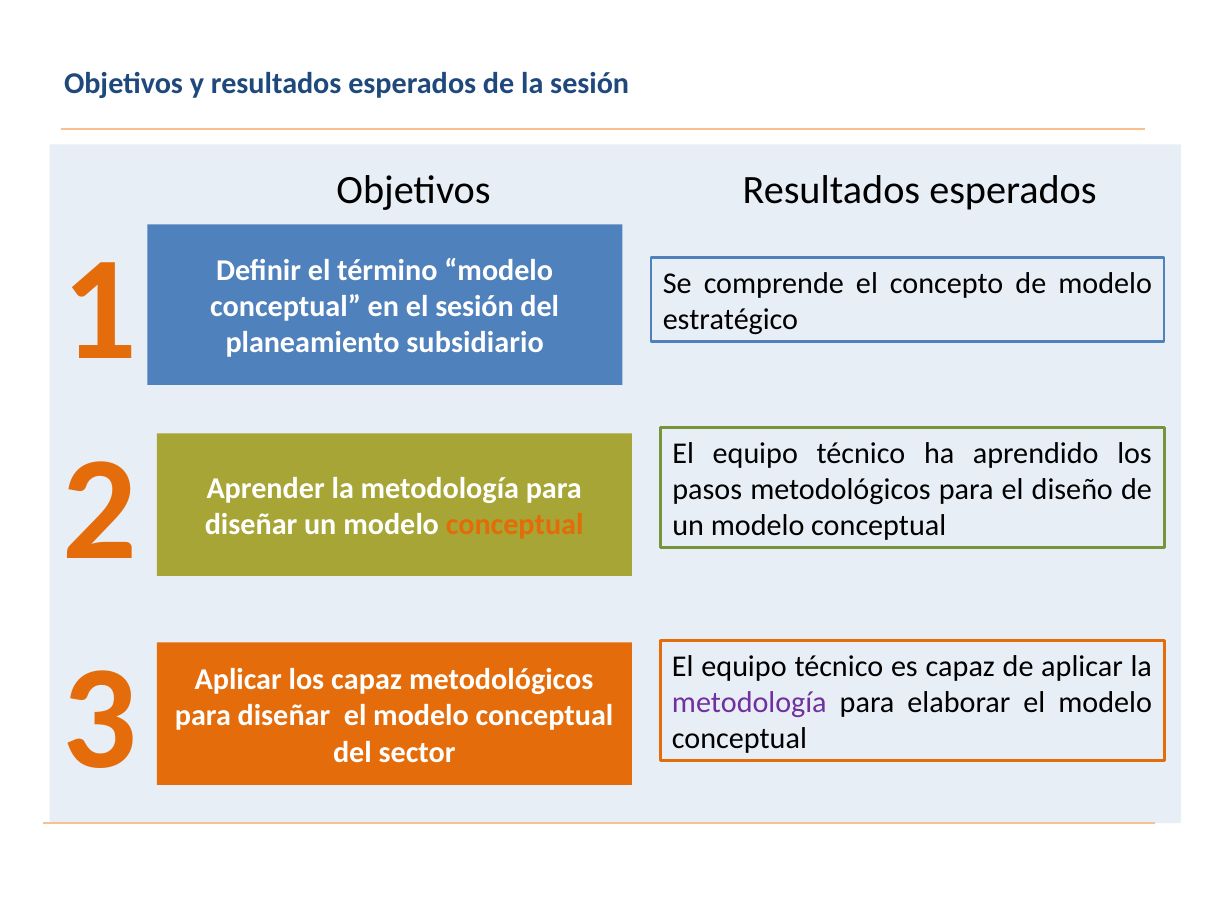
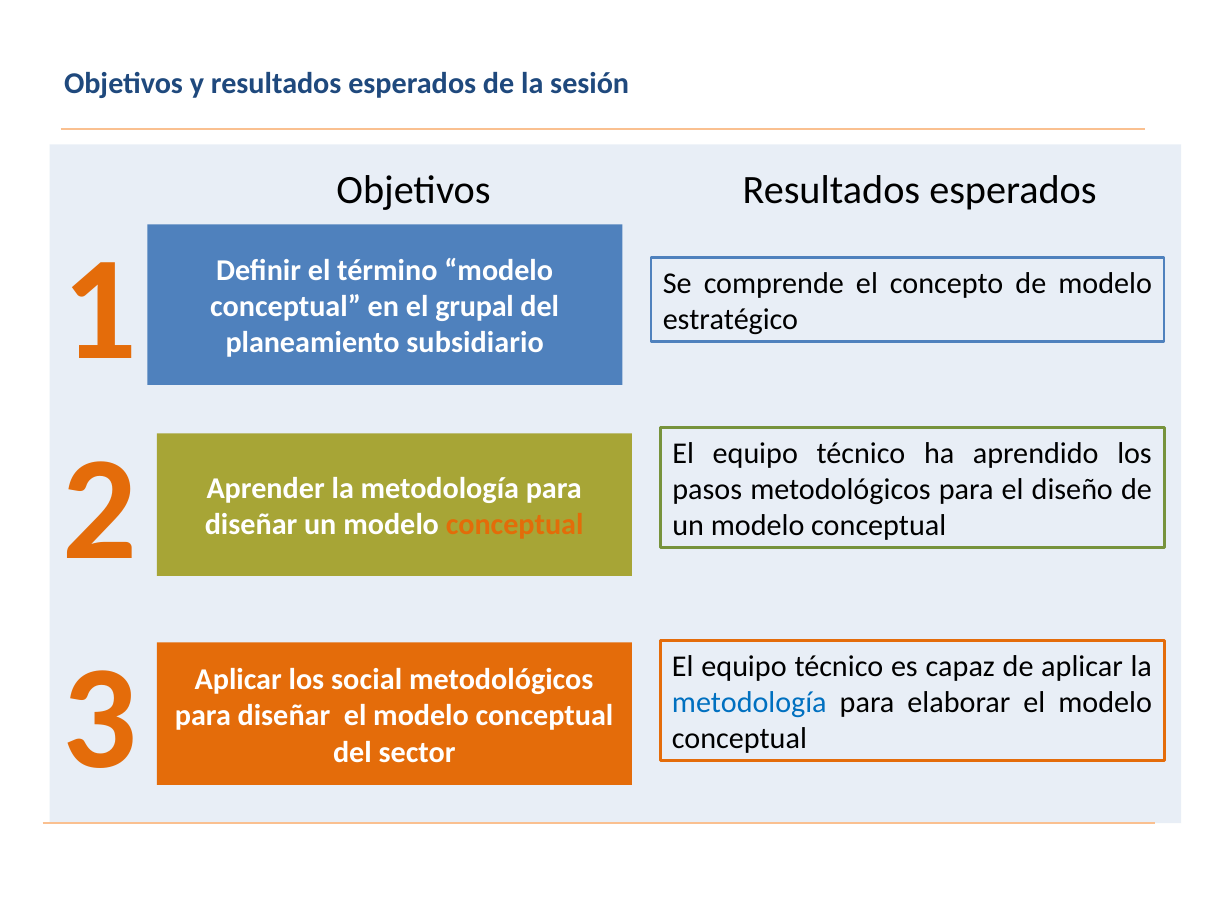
el sesión: sesión -> grupal (475, 307)
los capaz: capaz -> social (367, 680)
metodología colour: purple -> blue (749, 703)
